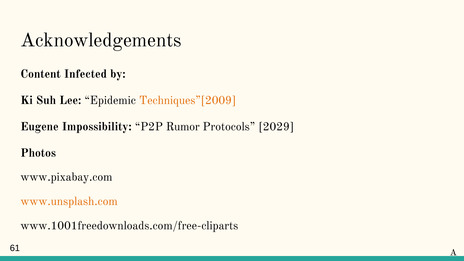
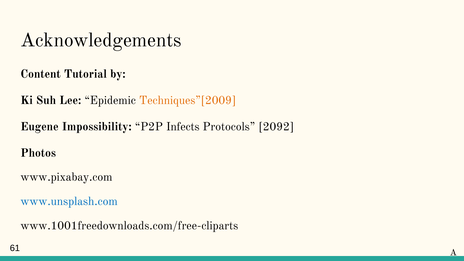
Infected: Infected -> Tutorial (85, 74)
Rumor: Rumor -> Infects (183, 127)
2029: 2029 -> 2092 (276, 127)
www.unsplash.com colour: orange -> blue (69, 201)
